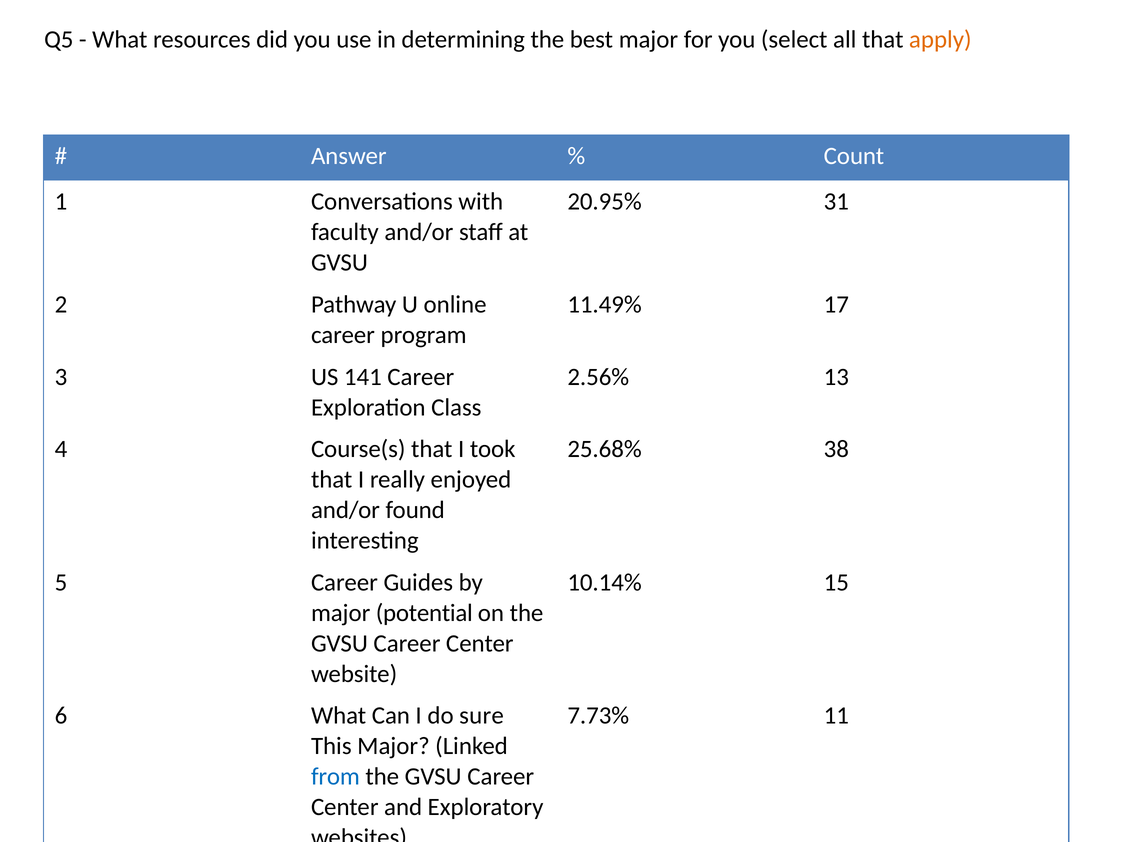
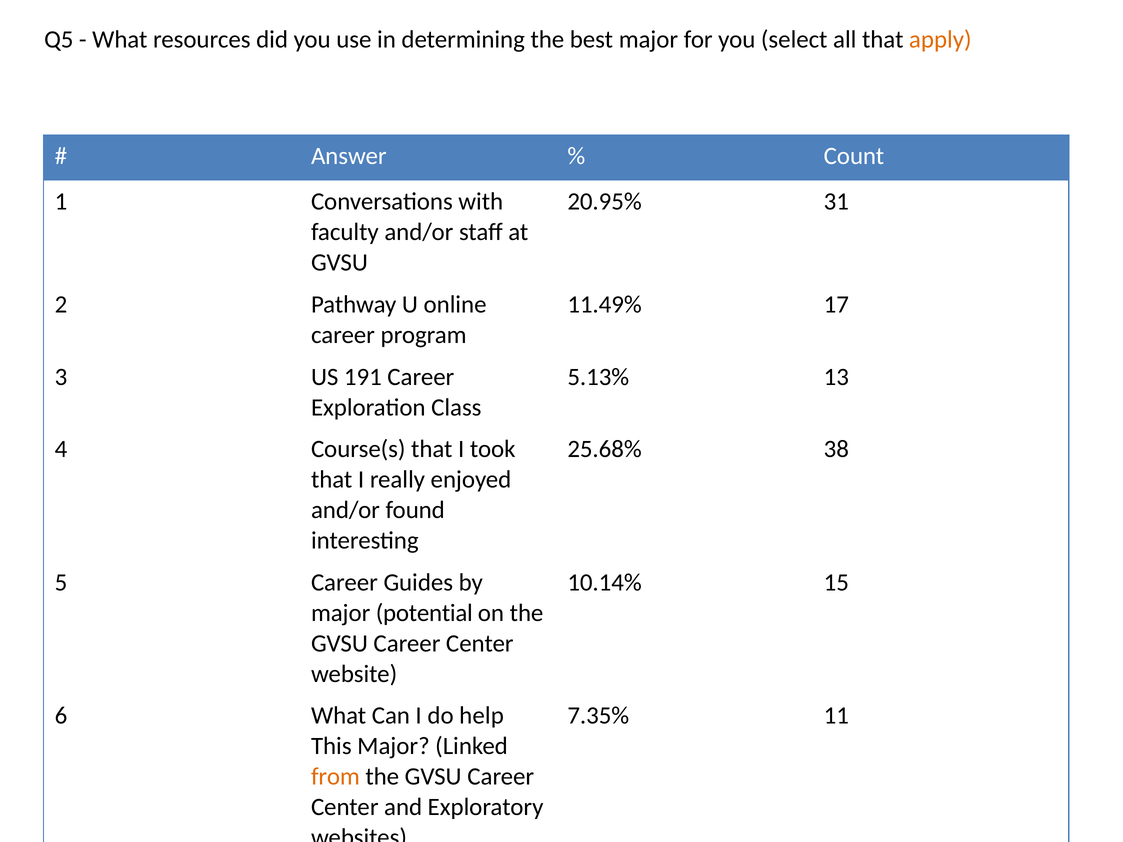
141: 141 -> 191 (363, 377)
2.56%: 2.56% -> 5.13% (598, 377)
sure: sure -> help (482, 716)
7.73%: 7.73% -> 7.35% (598, 716)
from colour: blue -> orange (335, 777)
